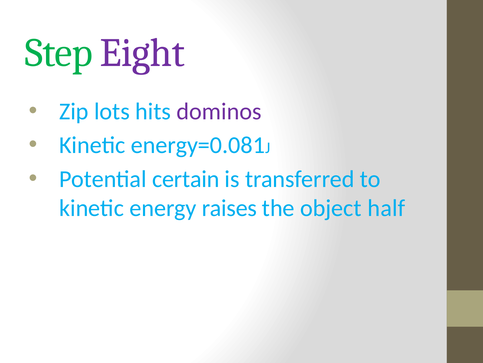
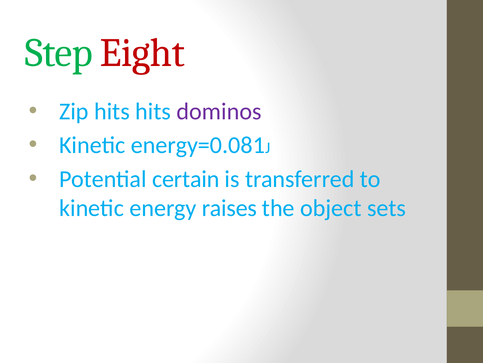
Eight colour: purple -> red (142, 53)
Zip lots: lots -> hits (112, 111)
half: half -> sets (387, 208)
